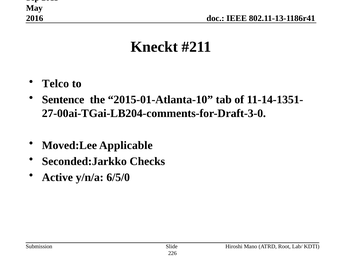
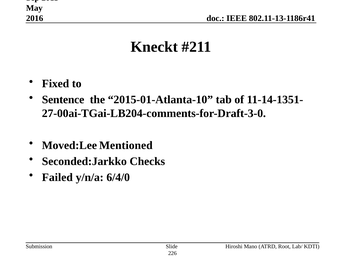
Telco: Telco -> Fixed (56, 83)
Applicable: Applicable -> Mentioned (126, 145)
Active: Active -> Failed (57, 177)
6/5/0: 6/5/0 -> 6/4/0 (118, 177)
